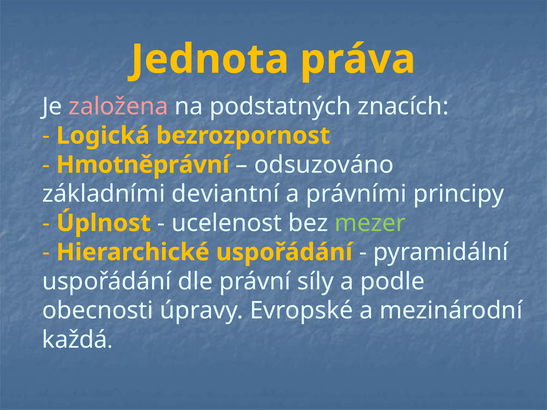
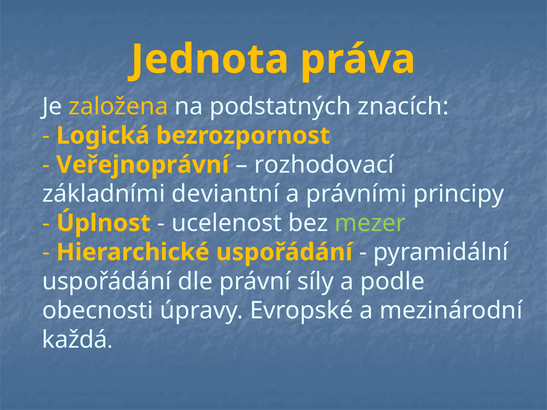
založena colour: pink -> yellow (119, 106)
Hmotněprávní: Hmotněprávní -> Veřejnoprávní (143, 165)
odsuzováno: odsuzováno -> rozhodovací (324, 165)
